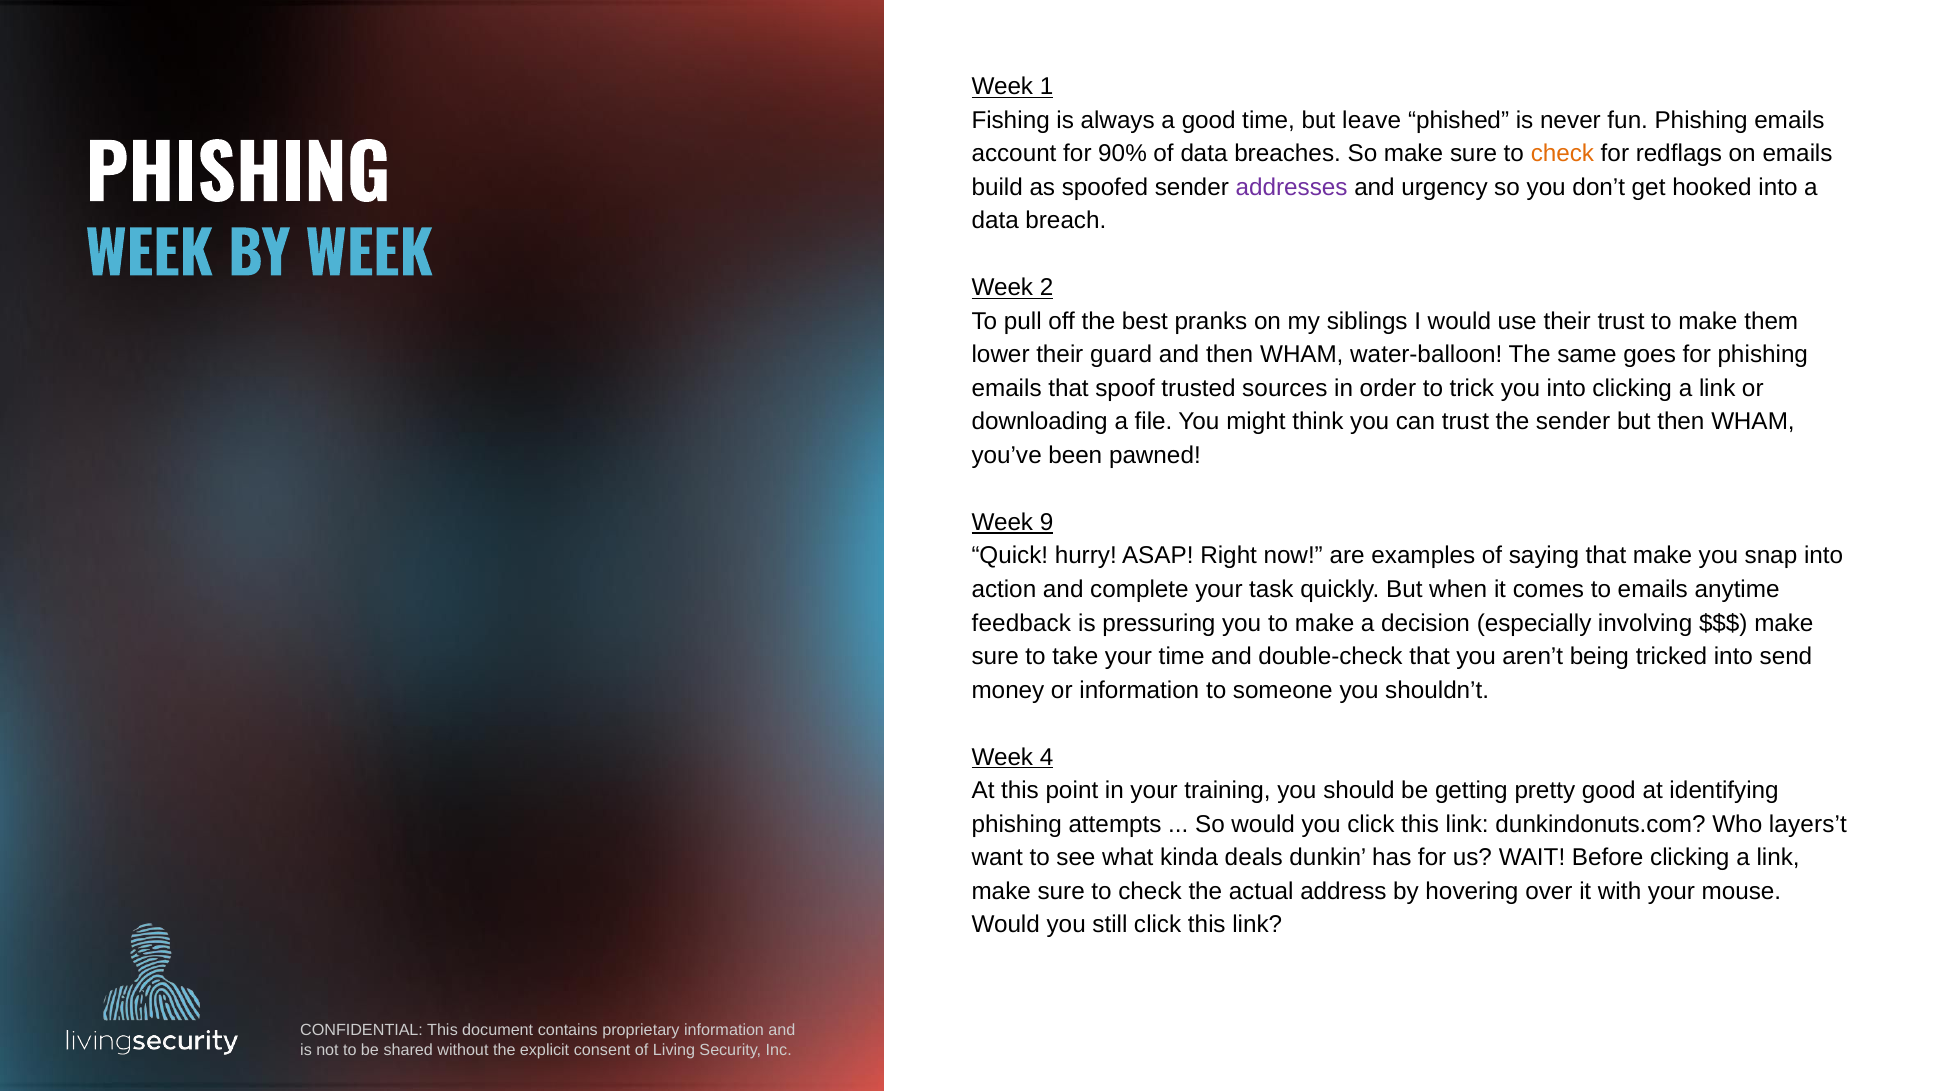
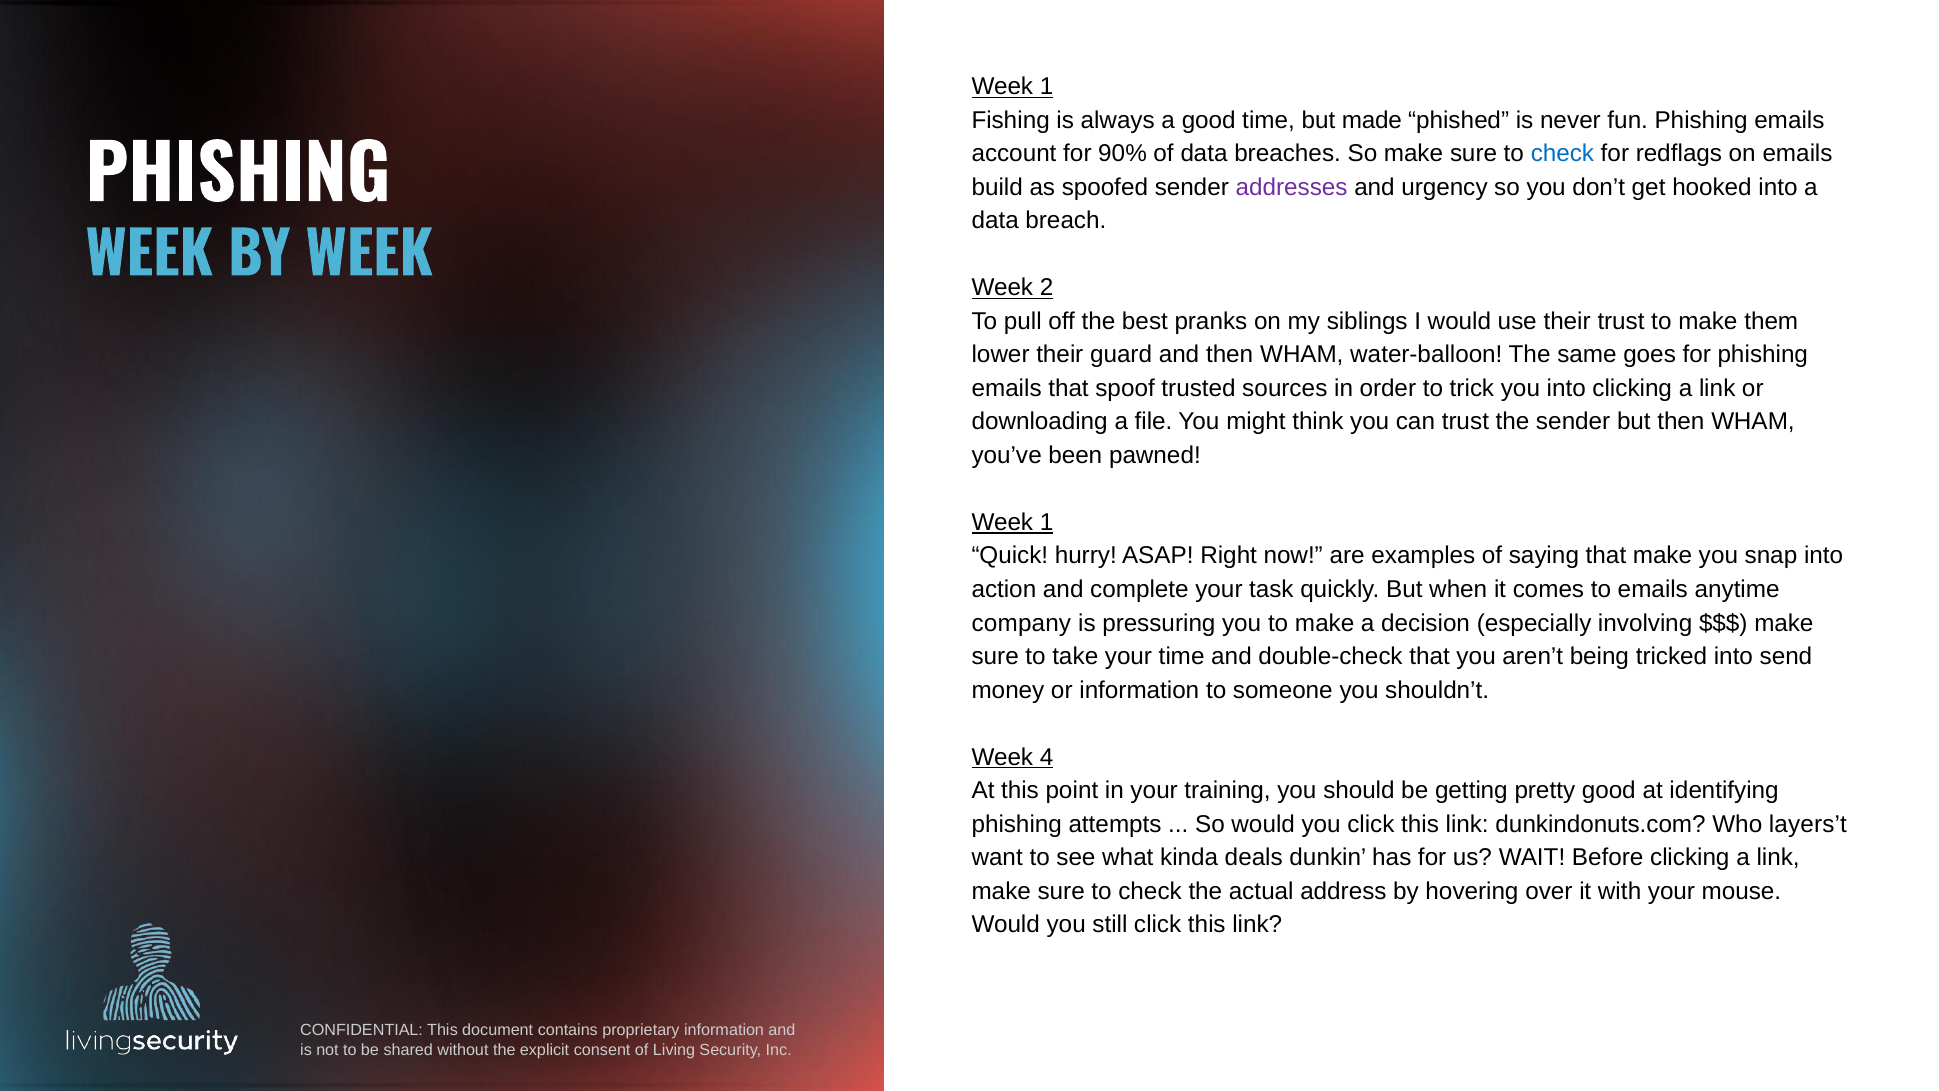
leave: leave -> made (1372, 120)
check colour: orange -> blue (1562, 154)
9: 9 -> 1 (1047, 522)
feedback: feedback -> company (1021, 623)
